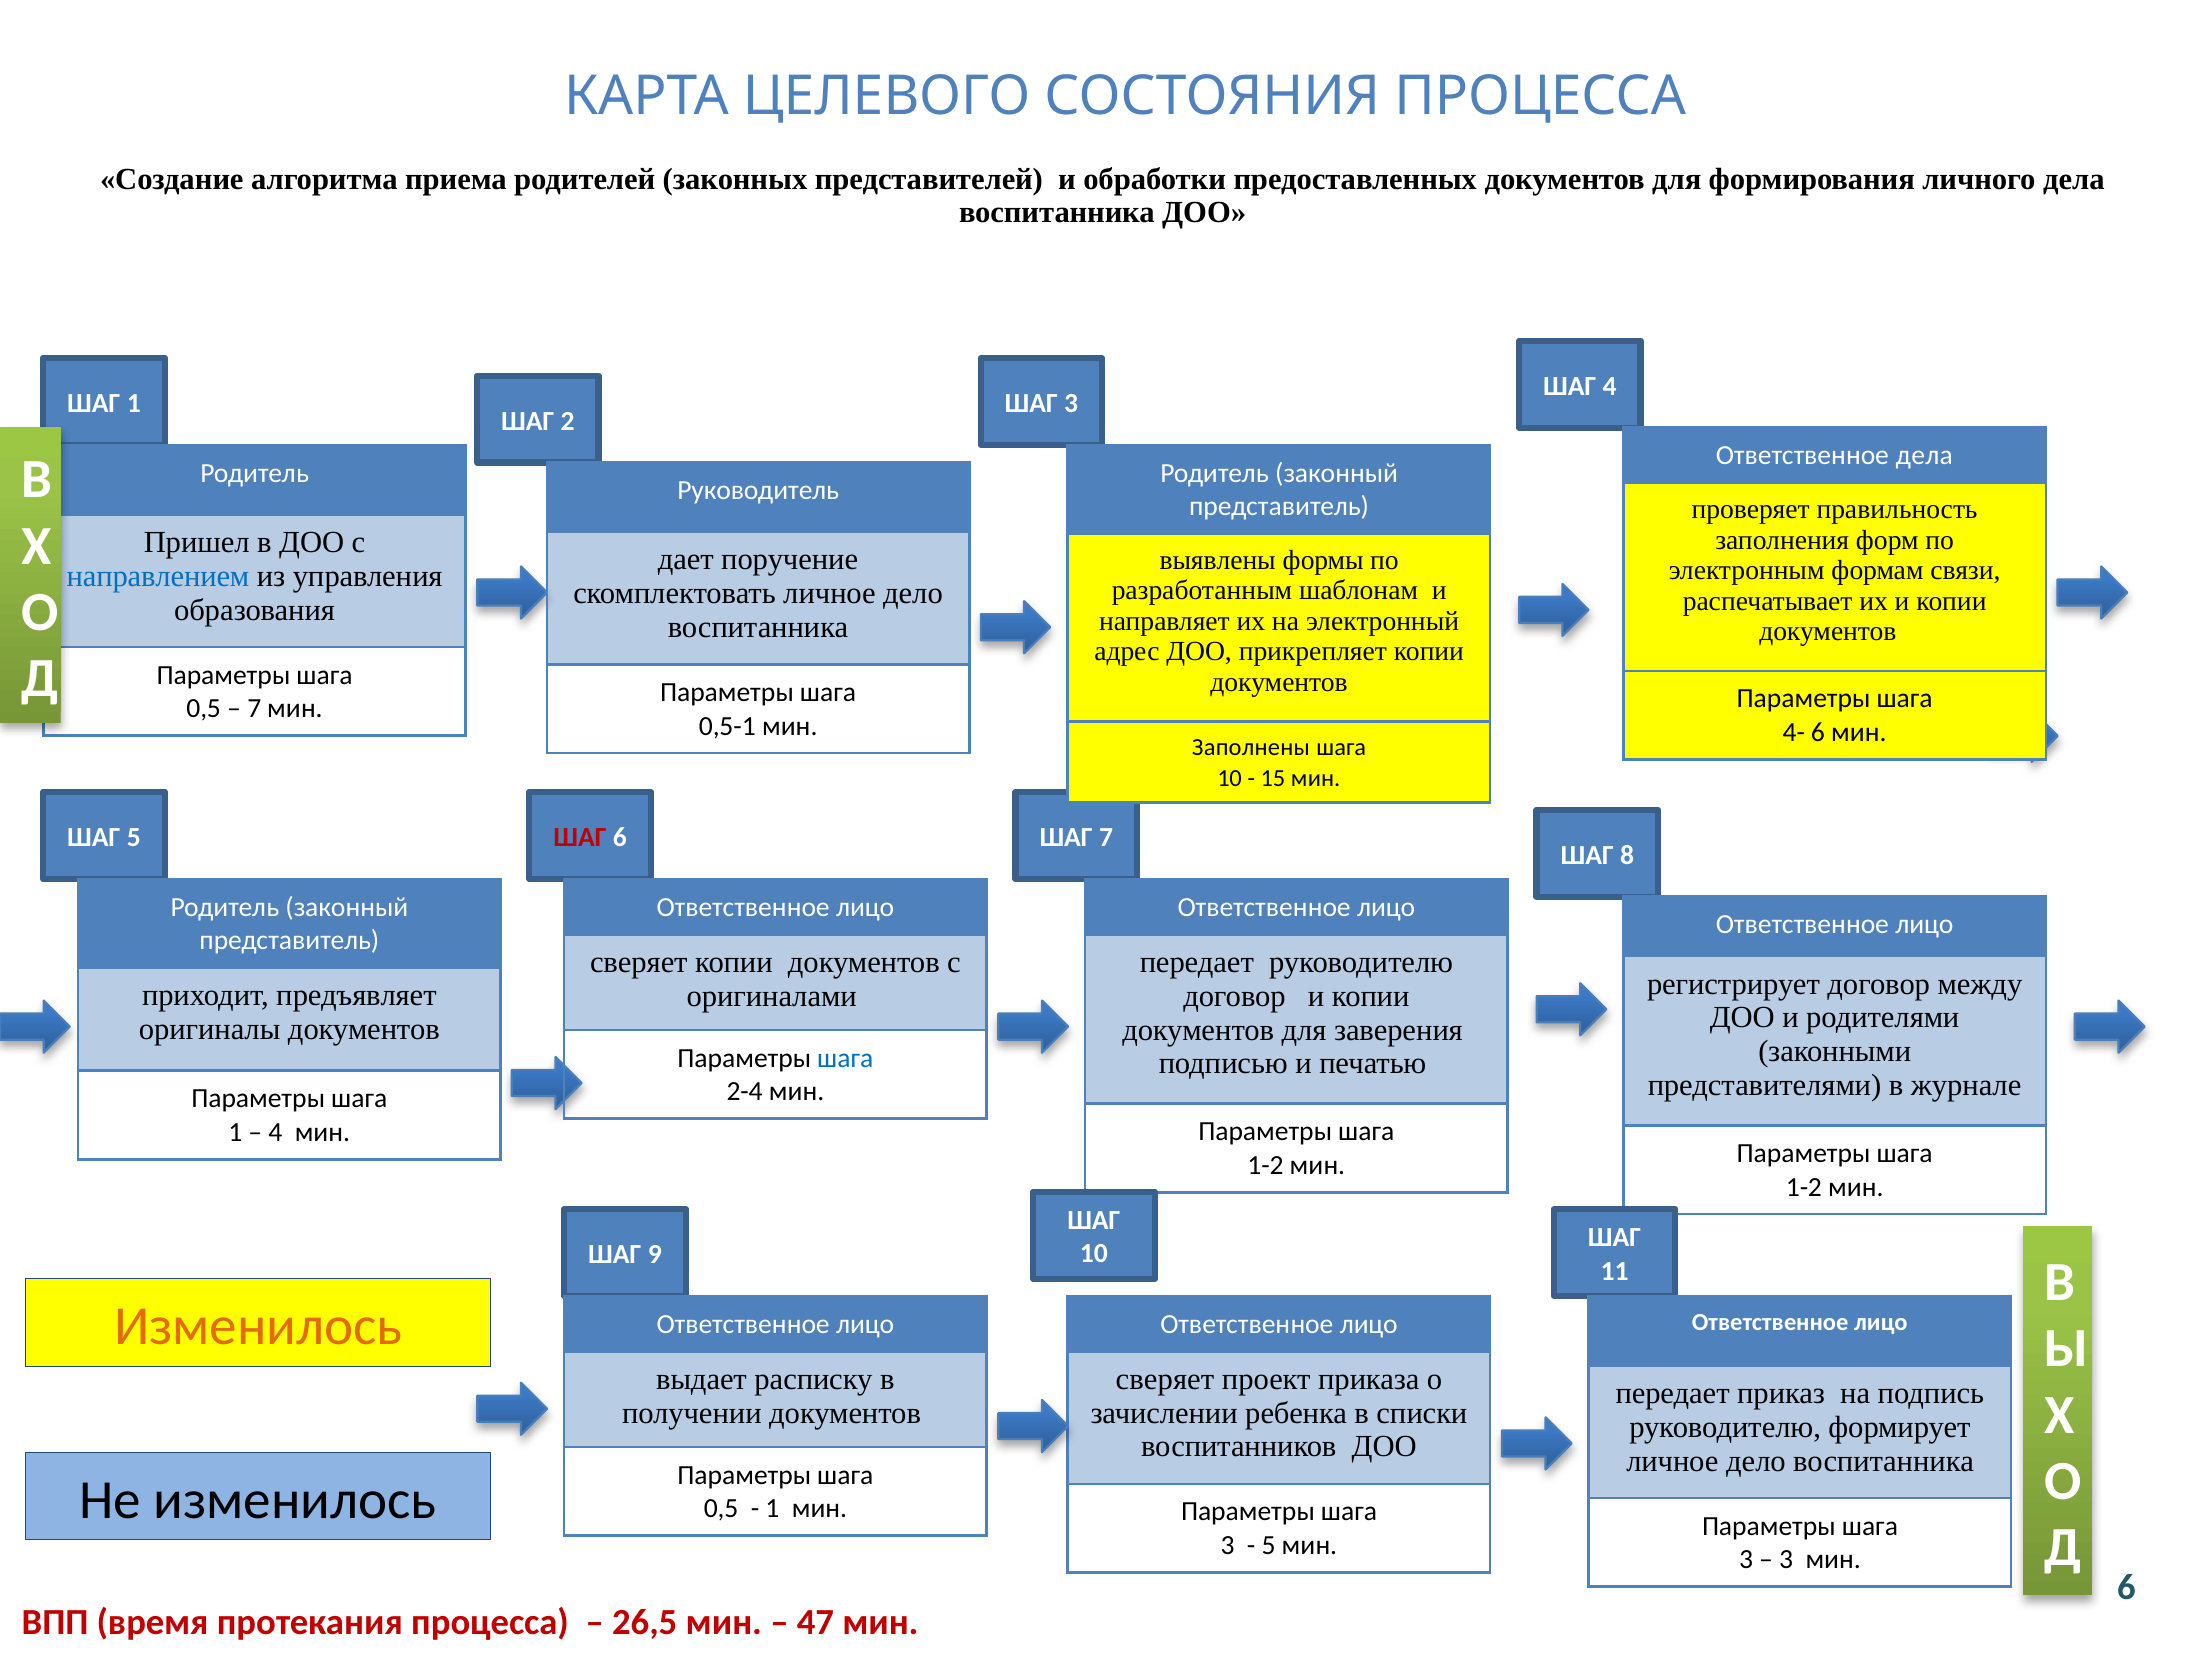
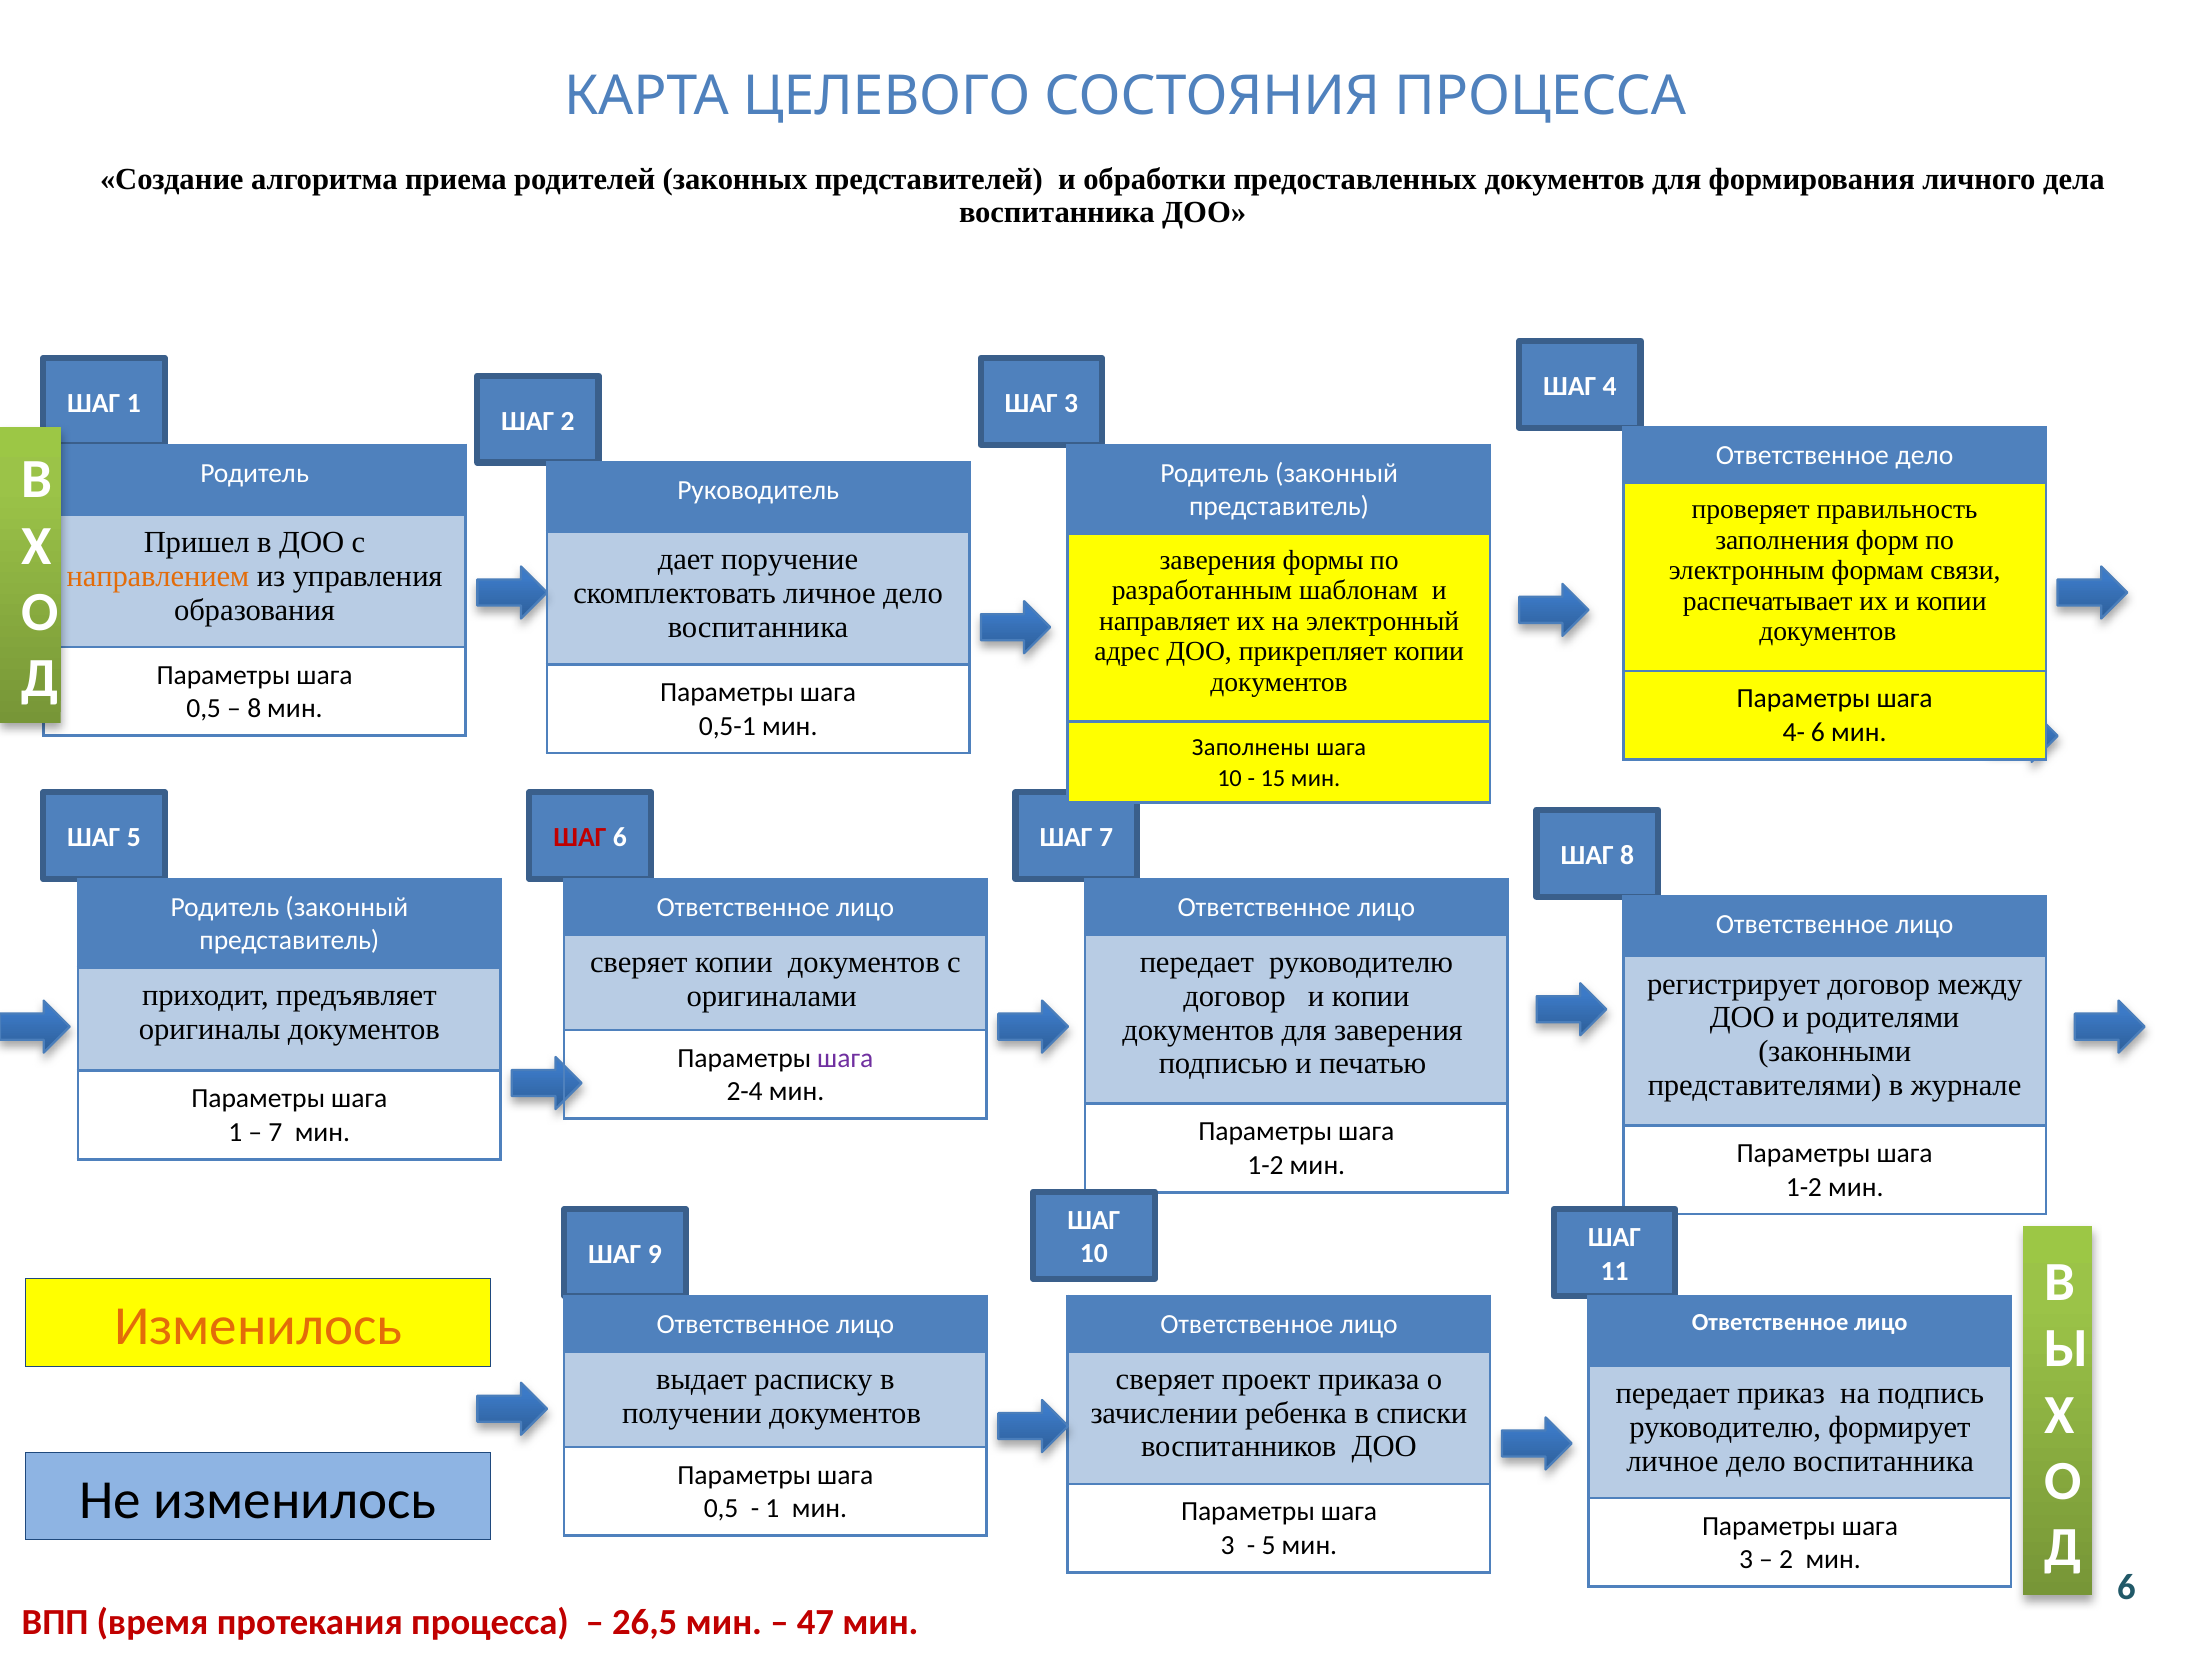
Ответственное дела: дела -> дело (1924, 456)
выявлены: выявлены -> заверения (1218, 560)
направлением colour: blue -> orange (158, 576)
7: 7 -> 8 (254, 708)
шага colour: blue -> purple (845, 1058)
4: 4 -> 7 (275, 1132)
3: 3 -> 2 (1786, 1559)
